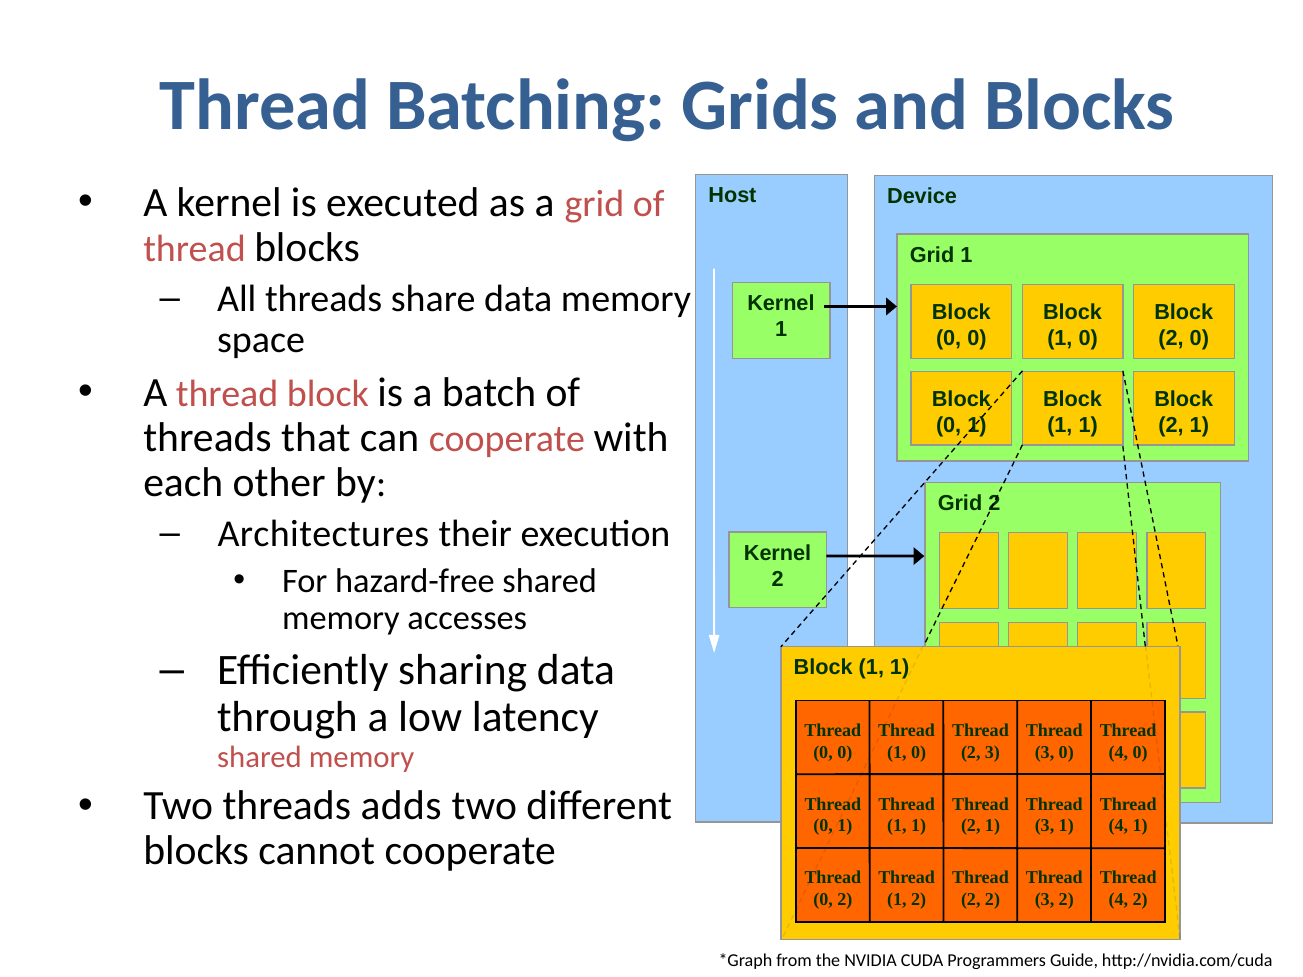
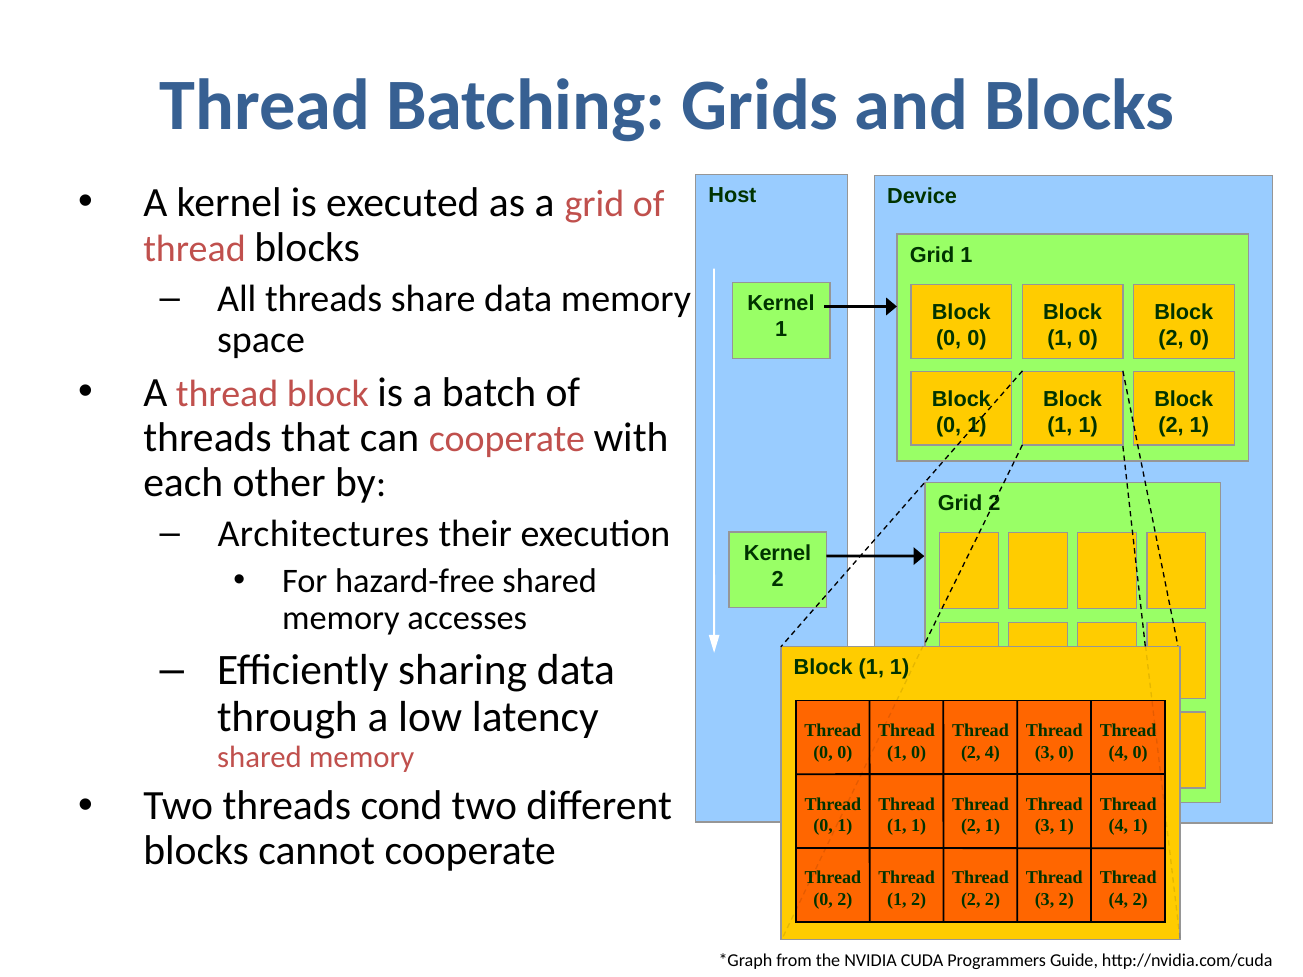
2 3: 3 -> 4 (992, 753)
adds: adds -> cond (402, 806)
